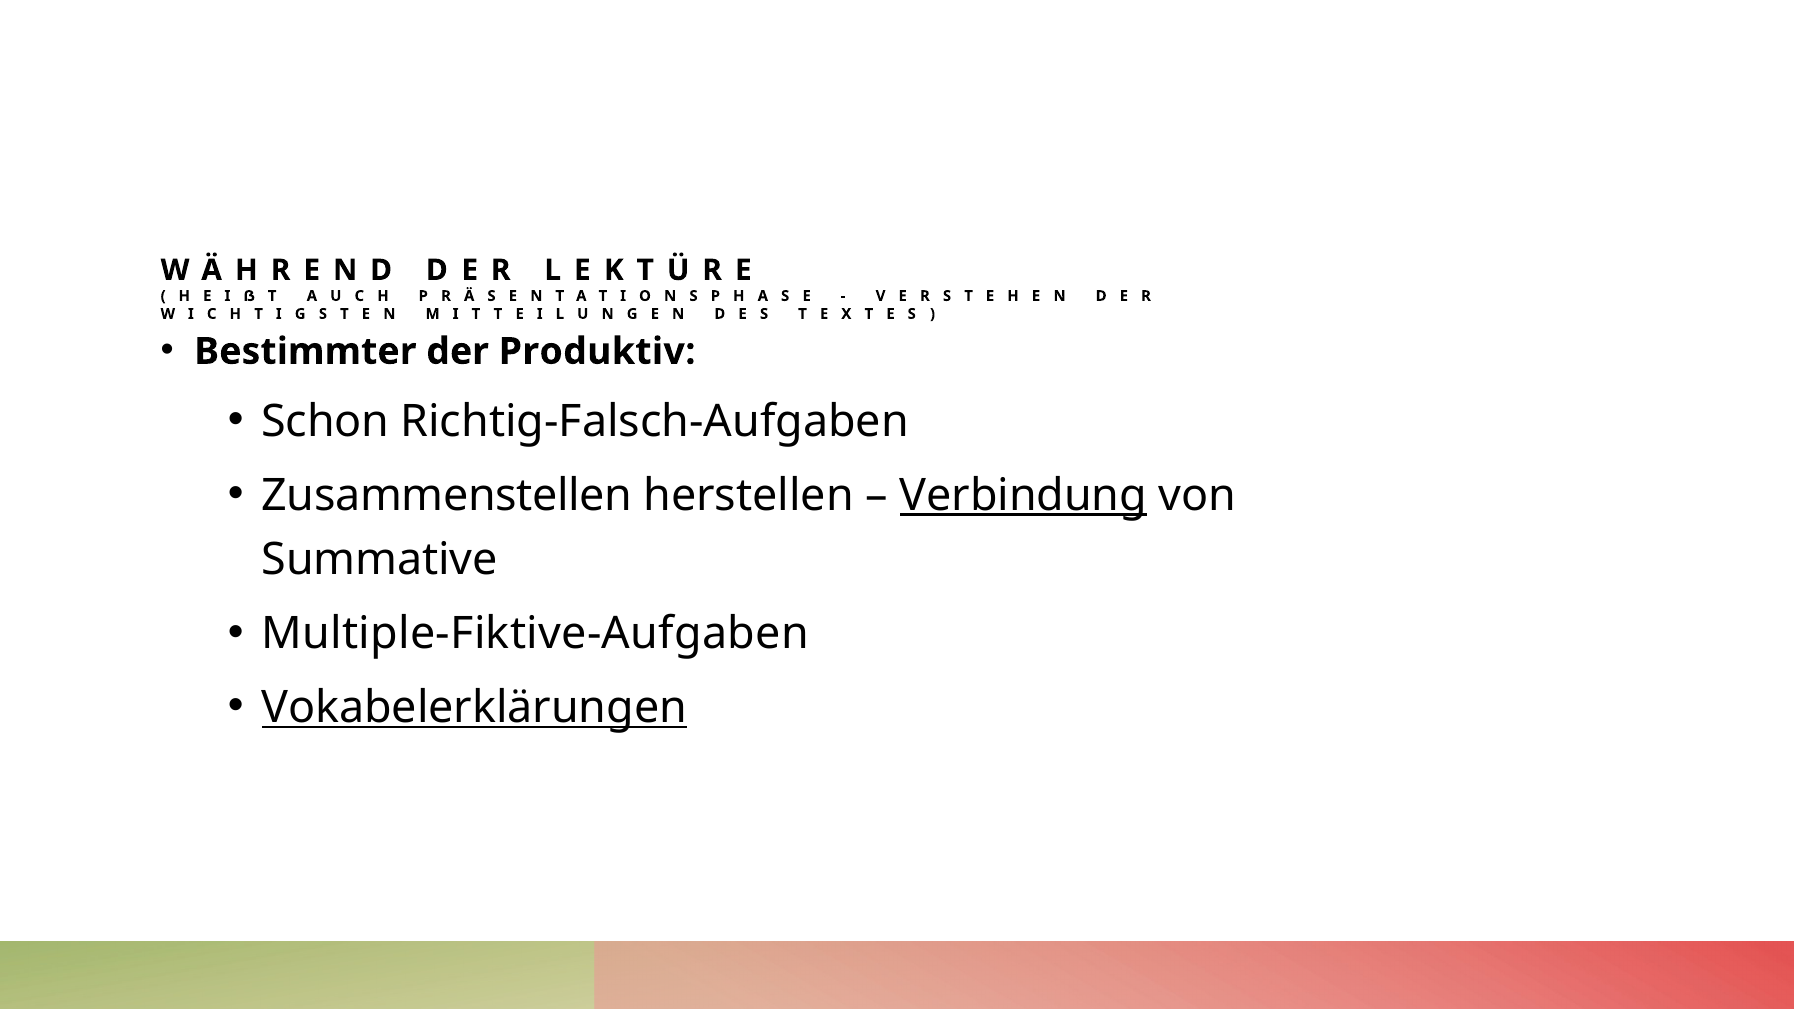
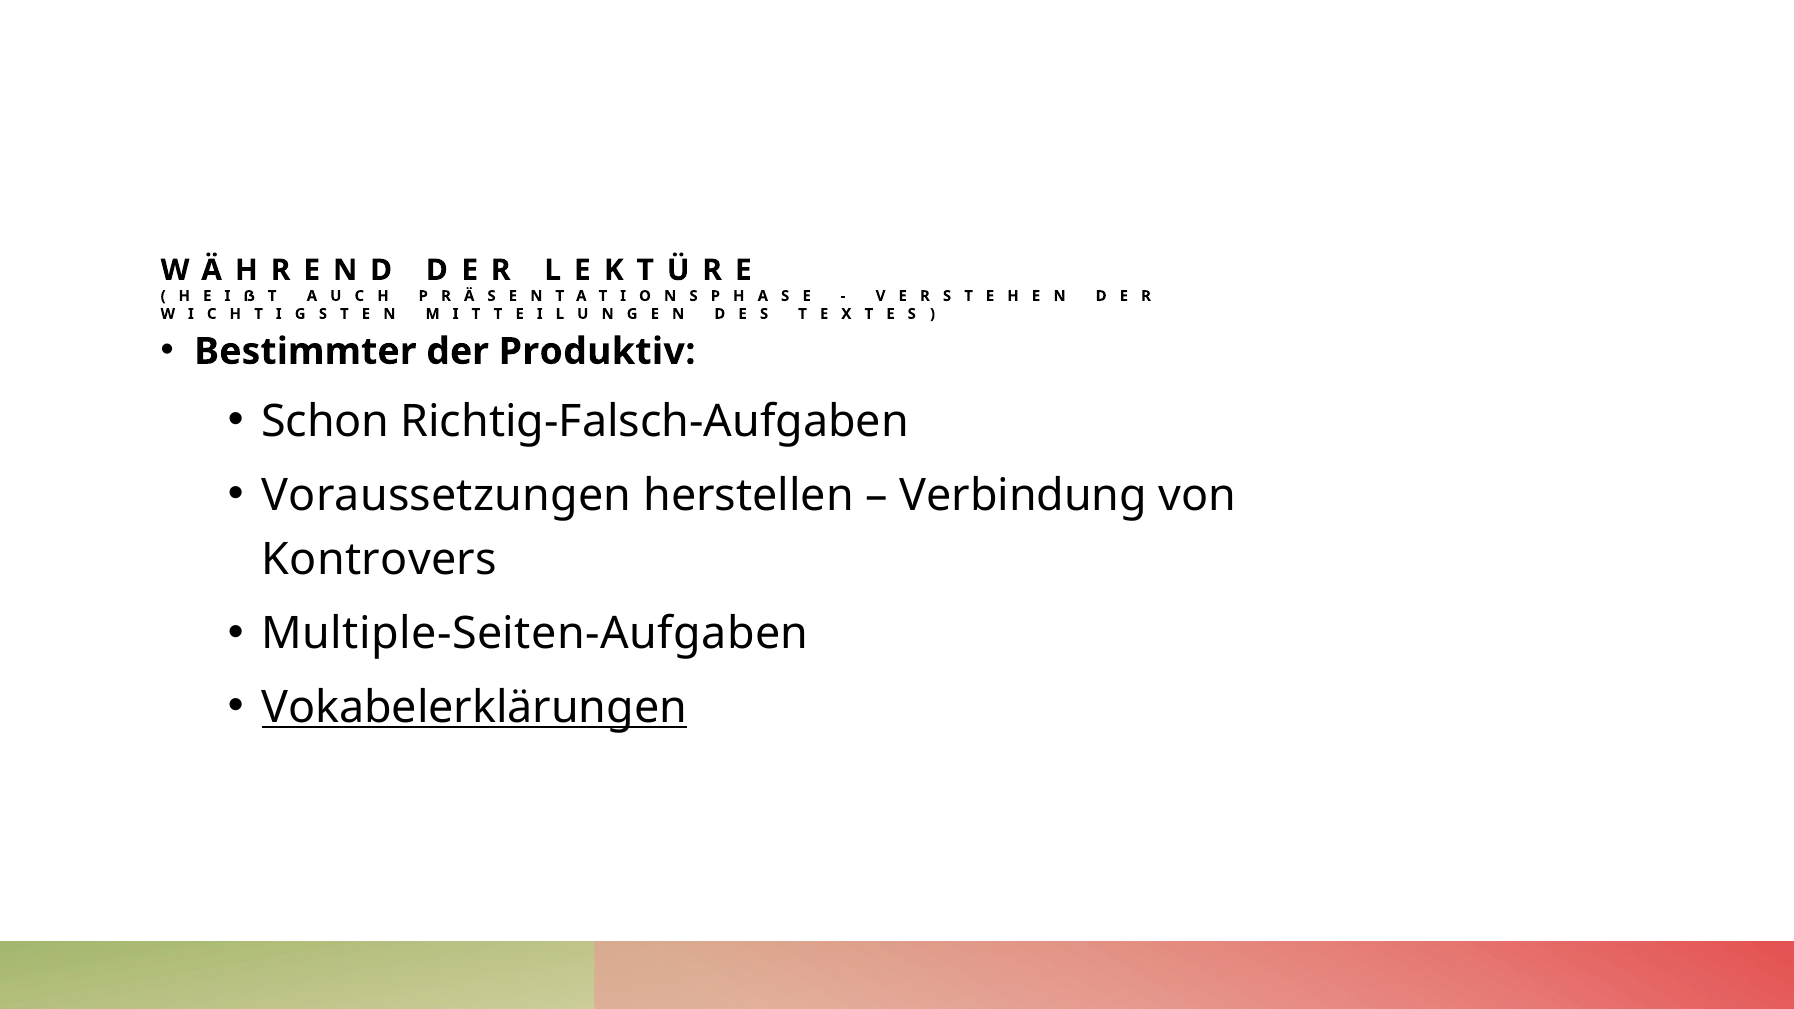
Zusammenstellen: Zusammenstellen -> Voraussetzungen (447, 495)
Verbindung underline: present -> none (1023, 495)
Summative: Summative -> Kontrovers (379, 560)
Multiple-Fiktive-Aufgaben: Multiple-Fiktive-Aufgaben -> Multiple-Seiten-Aufgaben (535, 634)
